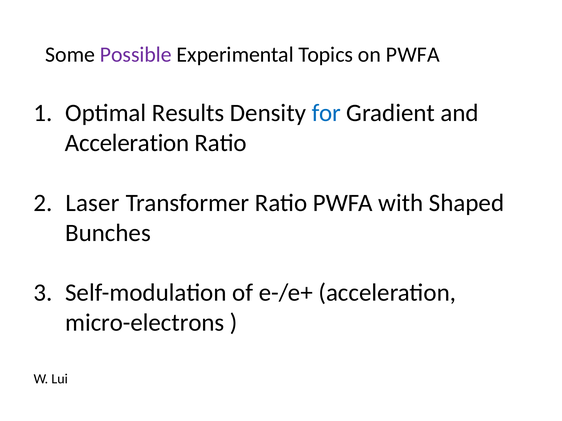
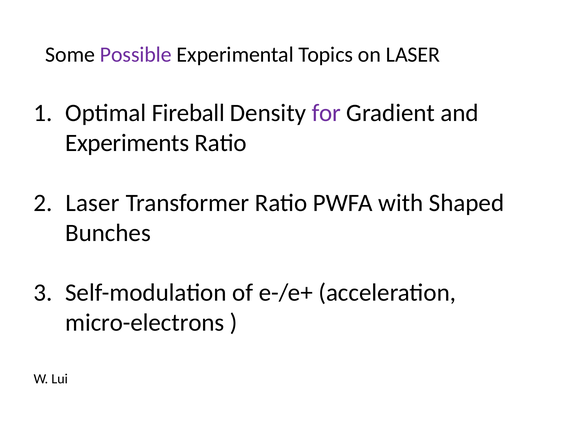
on PWFA: PWFA -> LASER (413, 55)
Results: Results -> Fireball (188, 113)
for colour: blue -> purple (326, 113)
Acceleration: Acceleration -> Experiments (127, 143)
